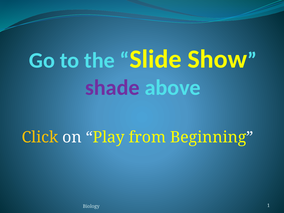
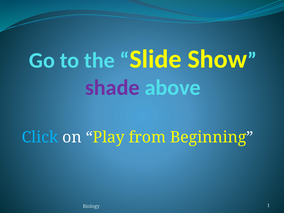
Click colour: yellow -> light blue (40, 137)
